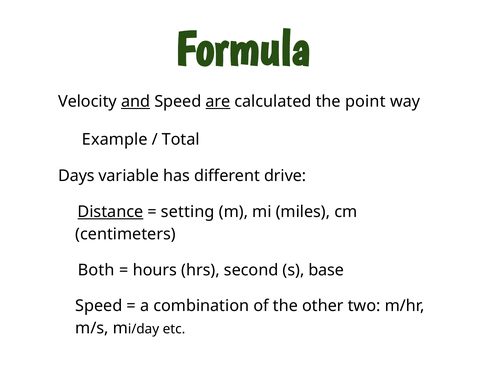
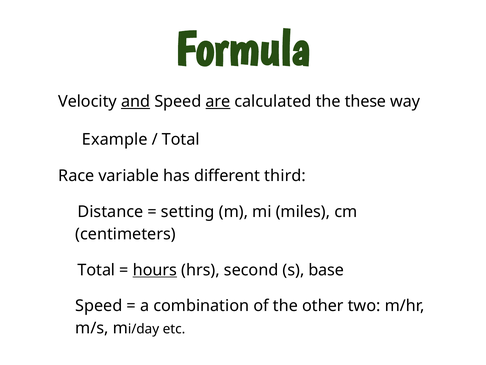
point: point -> these (365, 101)
Days: Days -> Race (76, 176)
drive: drive -> third (285, 176)
Distance underline: present -> none (110, 211)
Both: Both -> Total (96, 270)
hours underline: none -> present (155, 270)
